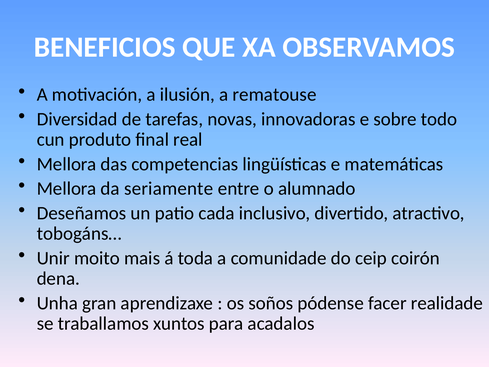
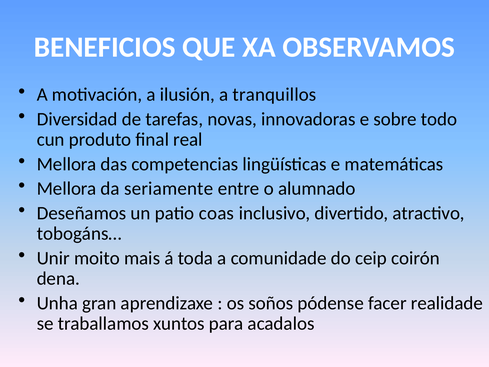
rematouse: rematouse -> tranquillos (275, 95)
cada: cada -> coas (217, 213)
